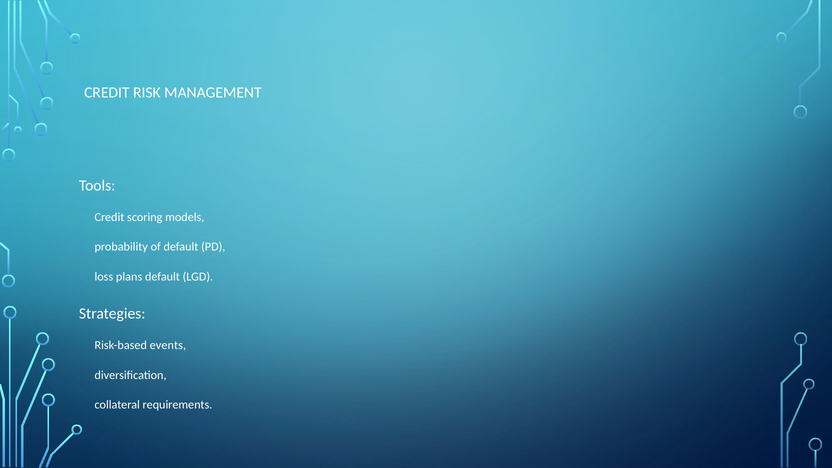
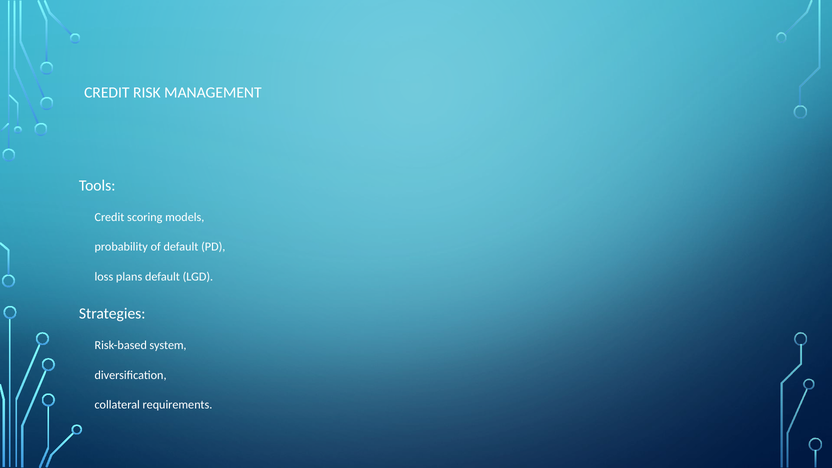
events: events -> system (168, 345)
